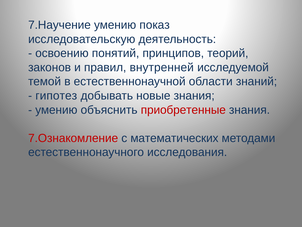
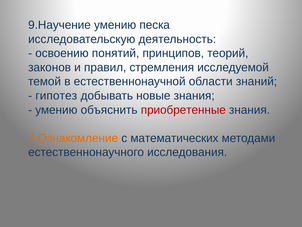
7.Научение: 7.Научение -> 9.Научение (59, 25)
показ: показ -> песка (155, 25)
внутренней: внутренней -> стремления (162, 67)
7.Ознакомление colour: red -> orange (73, 138)
